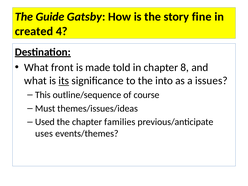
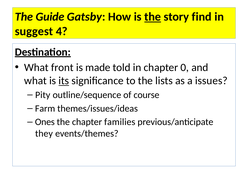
the underline: none -> present (153, 17)
fine: fine -> find (202, 17)
created: created -> suggest (34, 31)
8: 8 -> 0 (185, 67)
into: into -> lists (164, 81)
This: This -> Pity (43, 95)
Must: Must -> Farm (45, 108)
Used: Used -> Ones (45, 122)
uses: uses -> they (44, 134)
